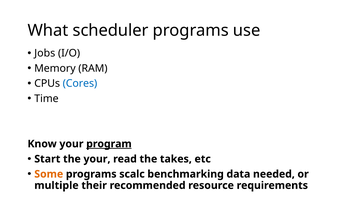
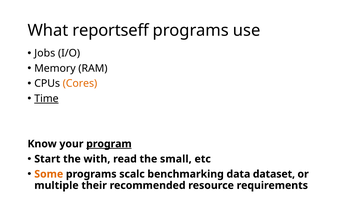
scheduler: scheduler -> reportseff (111, 30)
Cores colour: blue -> orange (80, 83)
Time underline: none -> present (46, 99)
the your: your -> with (97, 159)
takes: takes -> small (176, 159)
needed: needed -> dataset (274, 174)
